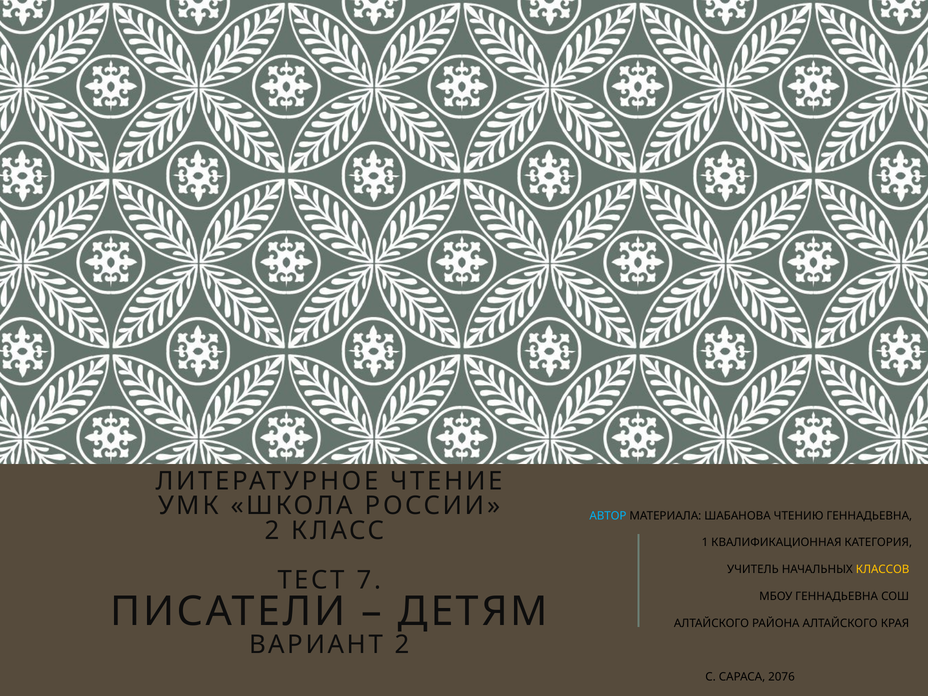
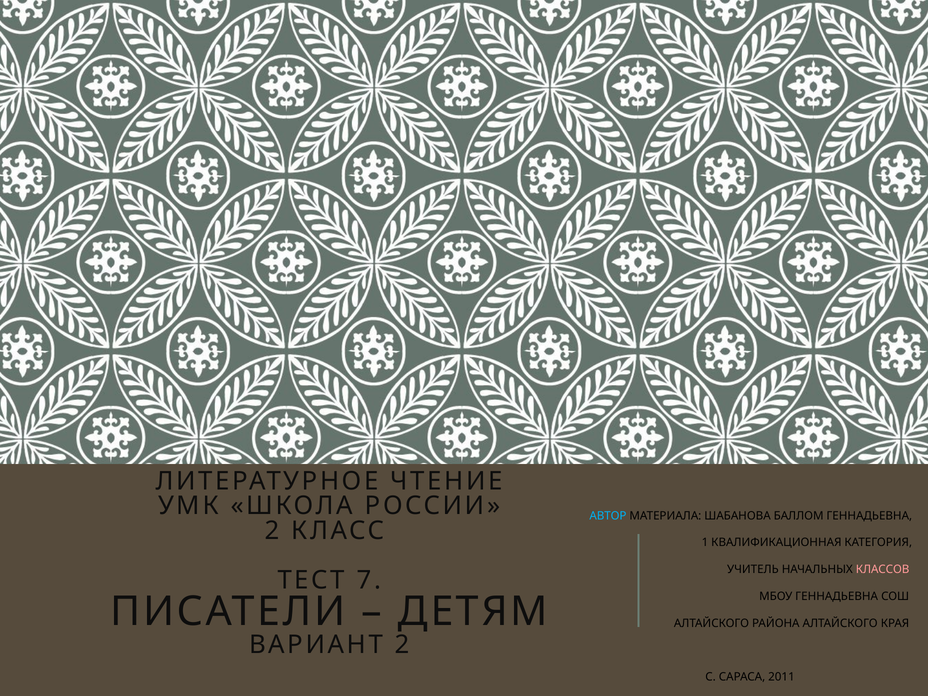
ЧТЕНИЮ: ЧТЕНИЮ -> БАЛЛОМ (799, 516)
КЛАССОВ colour: yellow -> pink (883, 569)
2076: 2076 -> 2011 (781, 677)
